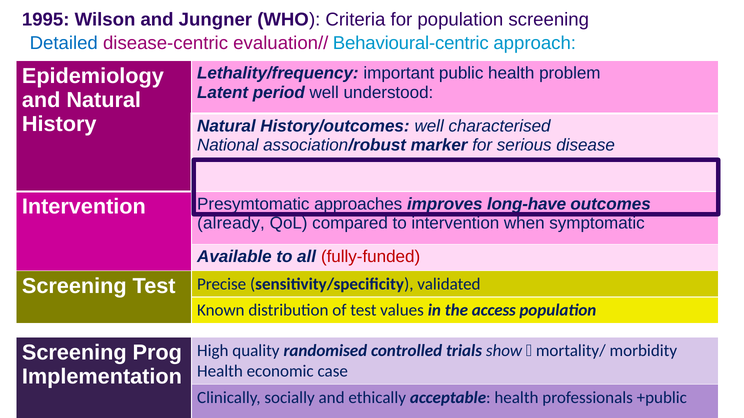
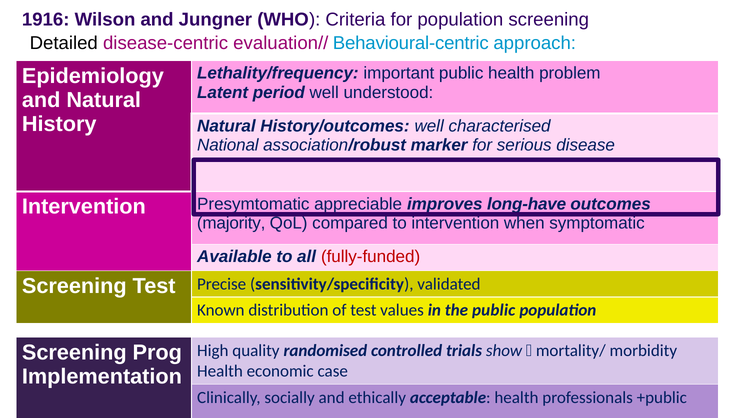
1995: 1995 -> 1916 (46, 20)
Detailed colour: blue -> black (64, 43)
approaches: approaches -> appreciable (358, 204)
already: already -> majority (231, 223)
the access: access -> public (494, 311)
